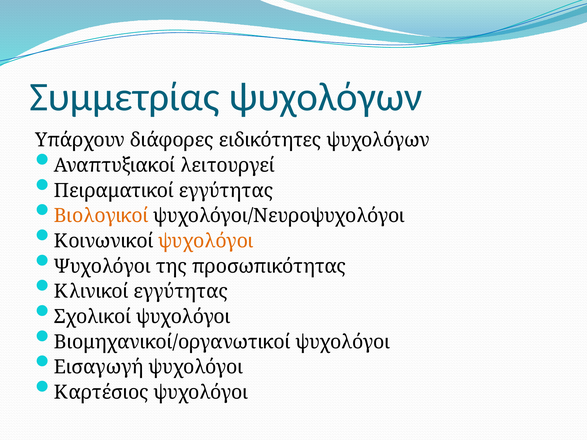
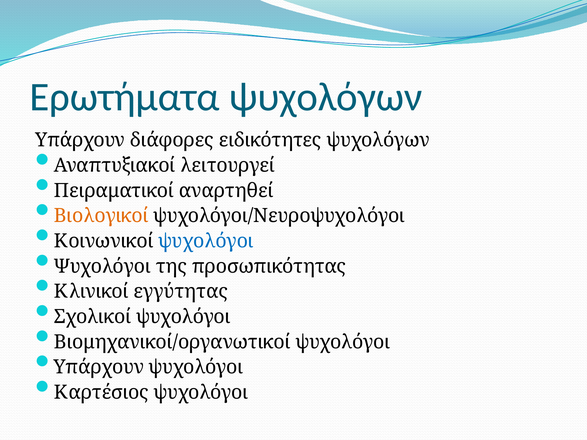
Συμμετρίας: Συμμετρίας -> Ερωτήματα (124, 97)
Πειραματικοί εγγύτητας: εγγύτητας -> αναρτηθεί (226, 191)
ψυχολόγοι colour: orange -> blue (206, 241)
Εισαγωγή: Εισαγωγή -> Υπάρχουν (99, 367)
